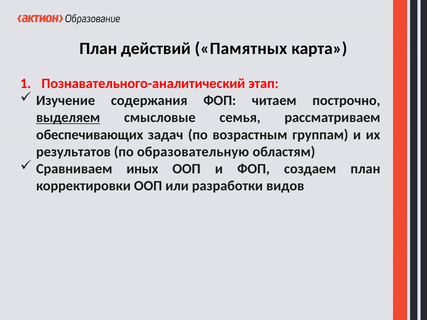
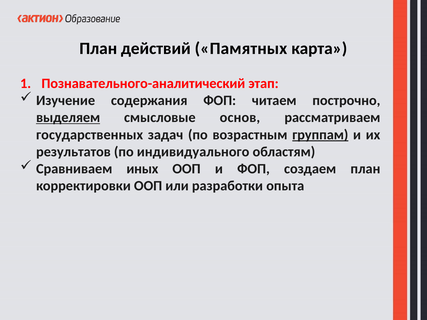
семья: семья -> основ (240, 118)
обеспечивающих: обеспечивающих -> государственных (90, 135)
группам underline: none -> present (320, 135)
образовательную: образовательную -> индивидуального (193, 152)
видов: видов -> опыта (285, 186)
